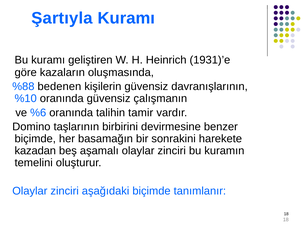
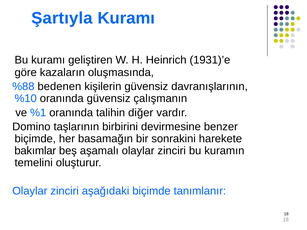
%6: %6 -> %1 (38, 113)
tamir: tamir -> diğer (141, 113)
kazadan: kazadan -> bakımlar (35, 151)
